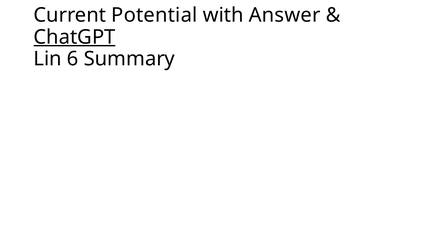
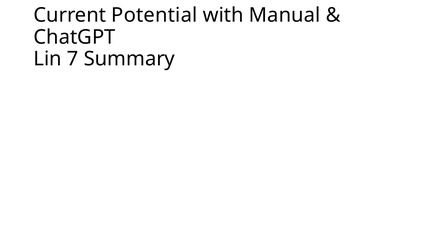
Answer: Answer -> Manual (285, 15)
ChatGPT underline: present -> none (74, 37)
6: 6 -> 7 (73, 59)
